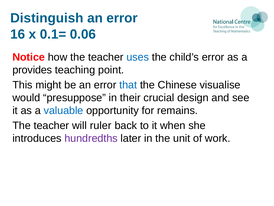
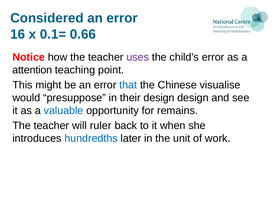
Distinguish: Distinguish -> Considered (47, 18)
0.06: 0.06 -> 0.66 (83, 34)
uses colour: blue -> purple (138, 57)
provides: provides -> attention (32, 70)
their crucial: crucial -> design (159, 98)
hundredths colour: purple -> blue (91, 138)
